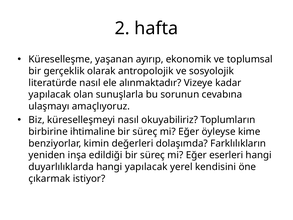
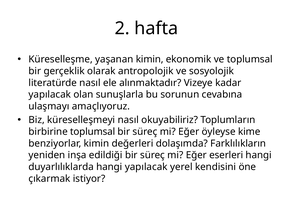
yaşanan ayırıp: ayırıp -> kimin (150, 59)
birbirine ihtimaline: ihtimaline -> toplumsal (93, 132)
